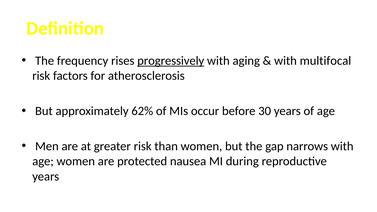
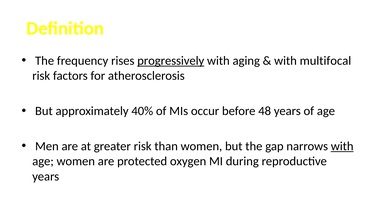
62%: 62% -> 40% (142, 111)
30: 30 -> 48 (265, 111)
with underline: none -> present (342, 146)
nausea: nausea -> oxygen (188, 161)
